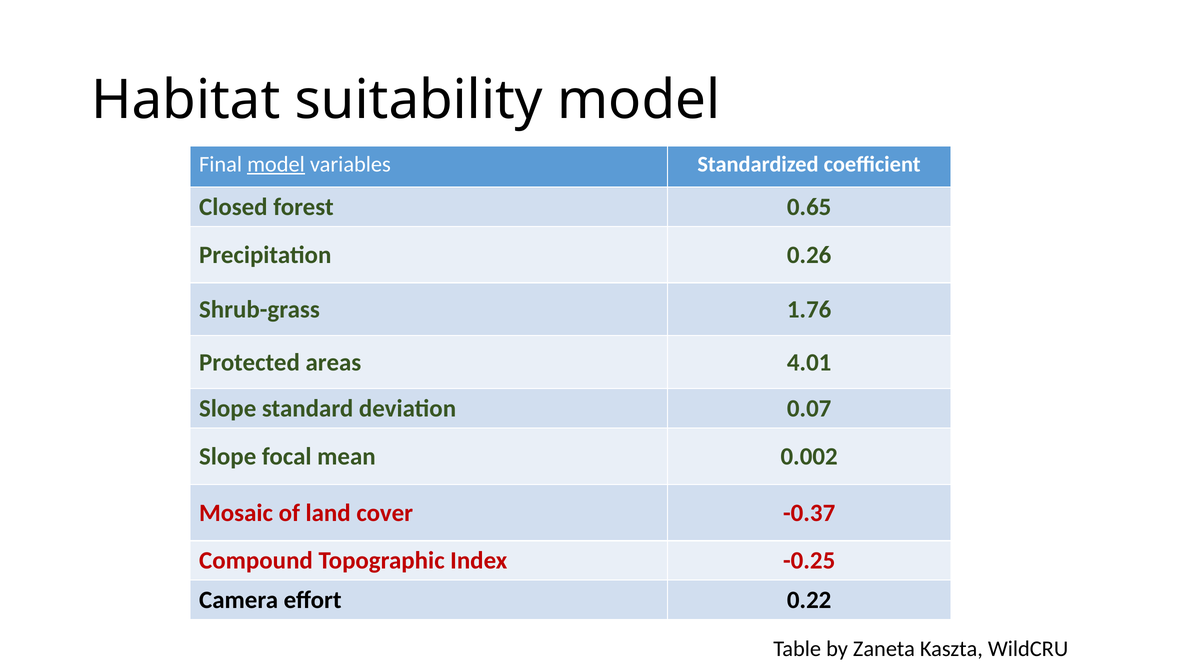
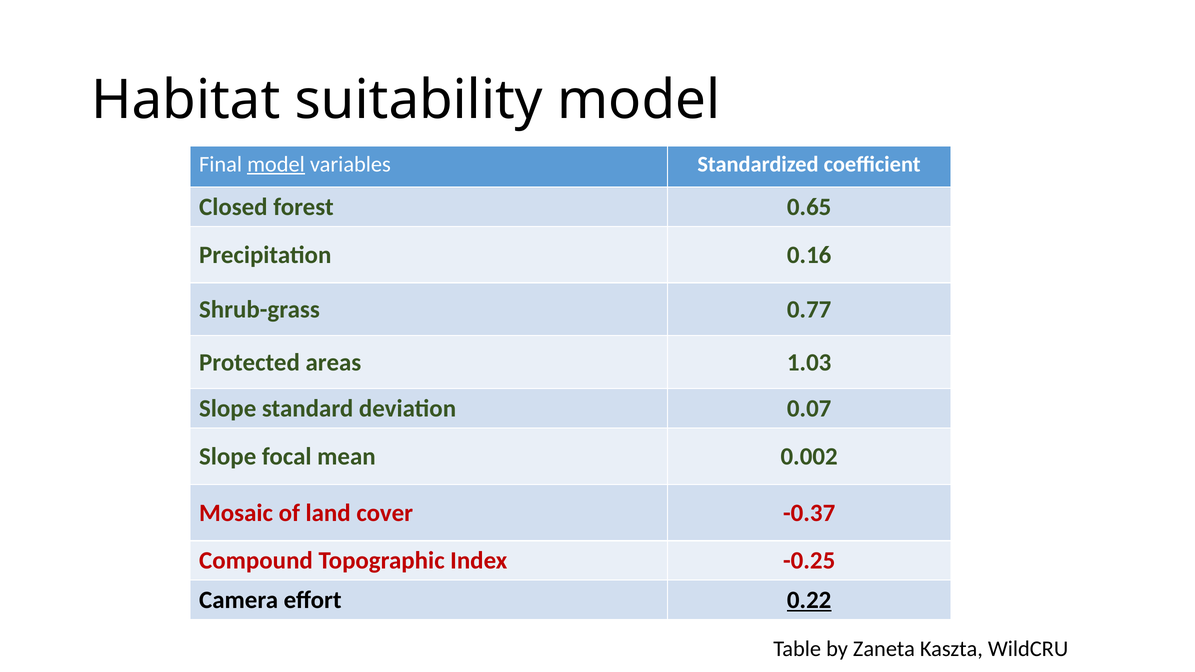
0.26: 0.26 -> 0.16 (809, 255)
1.76: 1.76 -> 0.77 (809, 310)
4.01: 4.01 -> 1.03 (809, 363)
0.22 underline: none -> present (809, 600)
